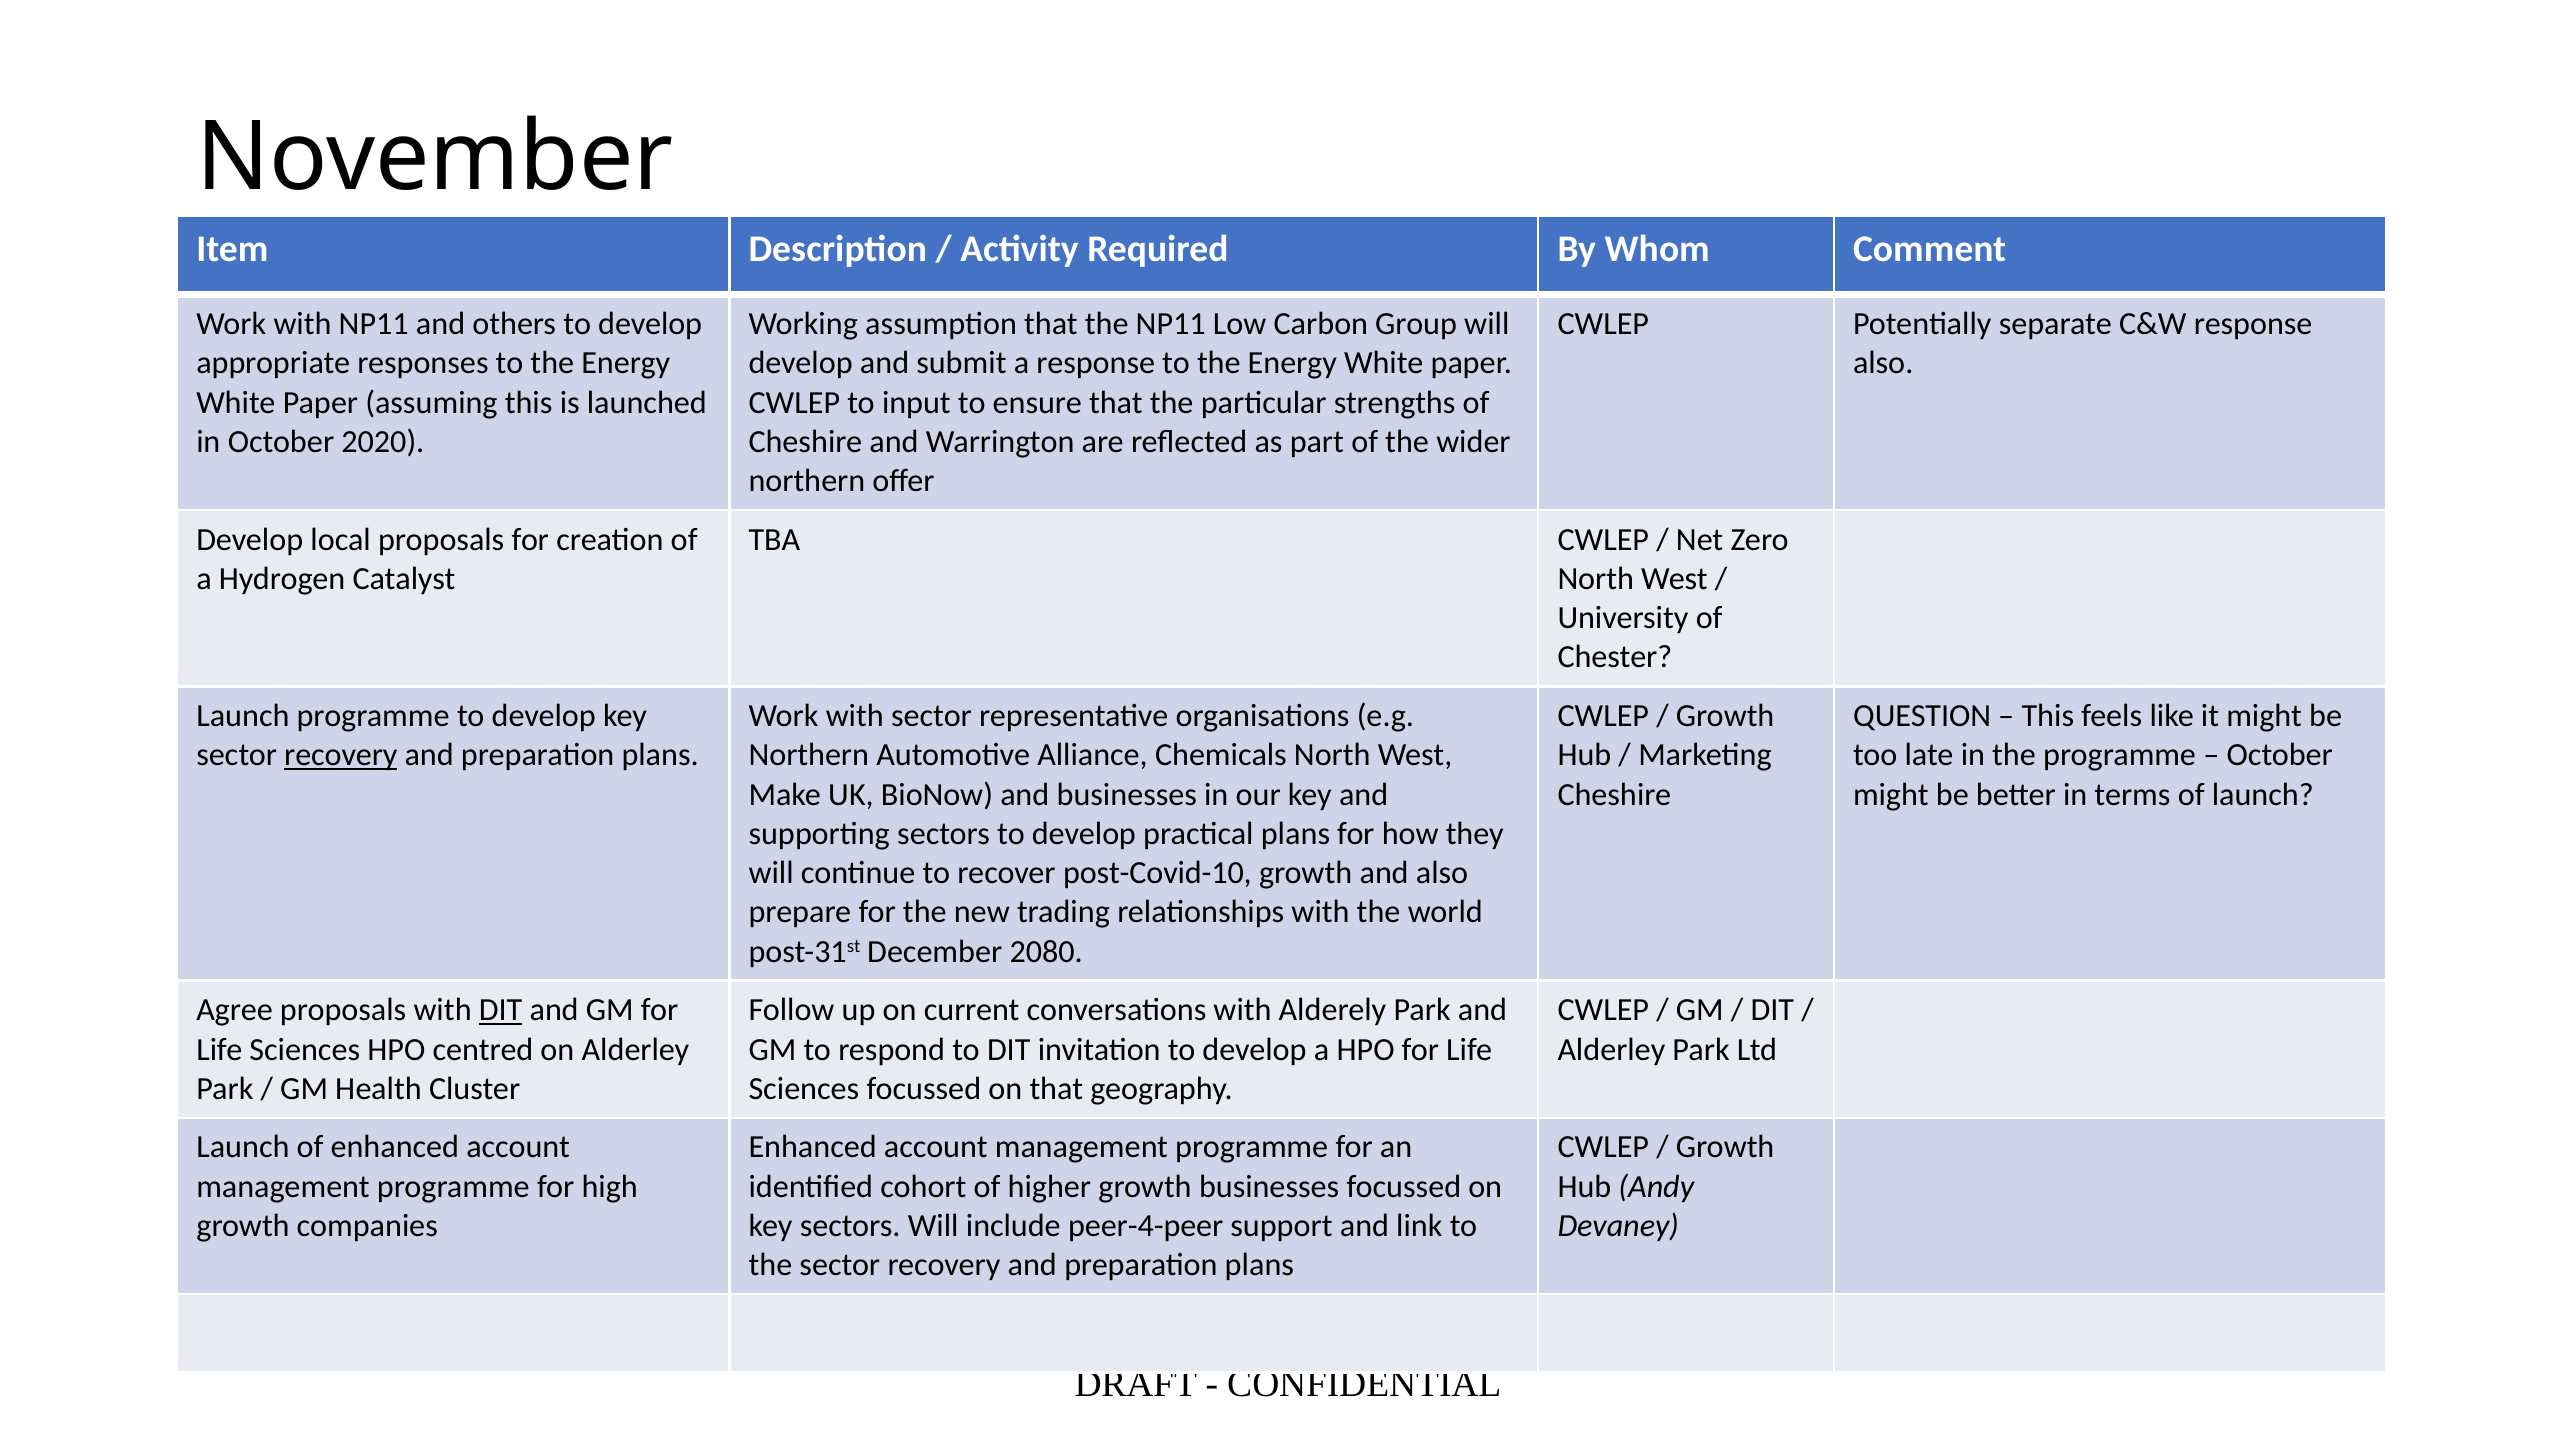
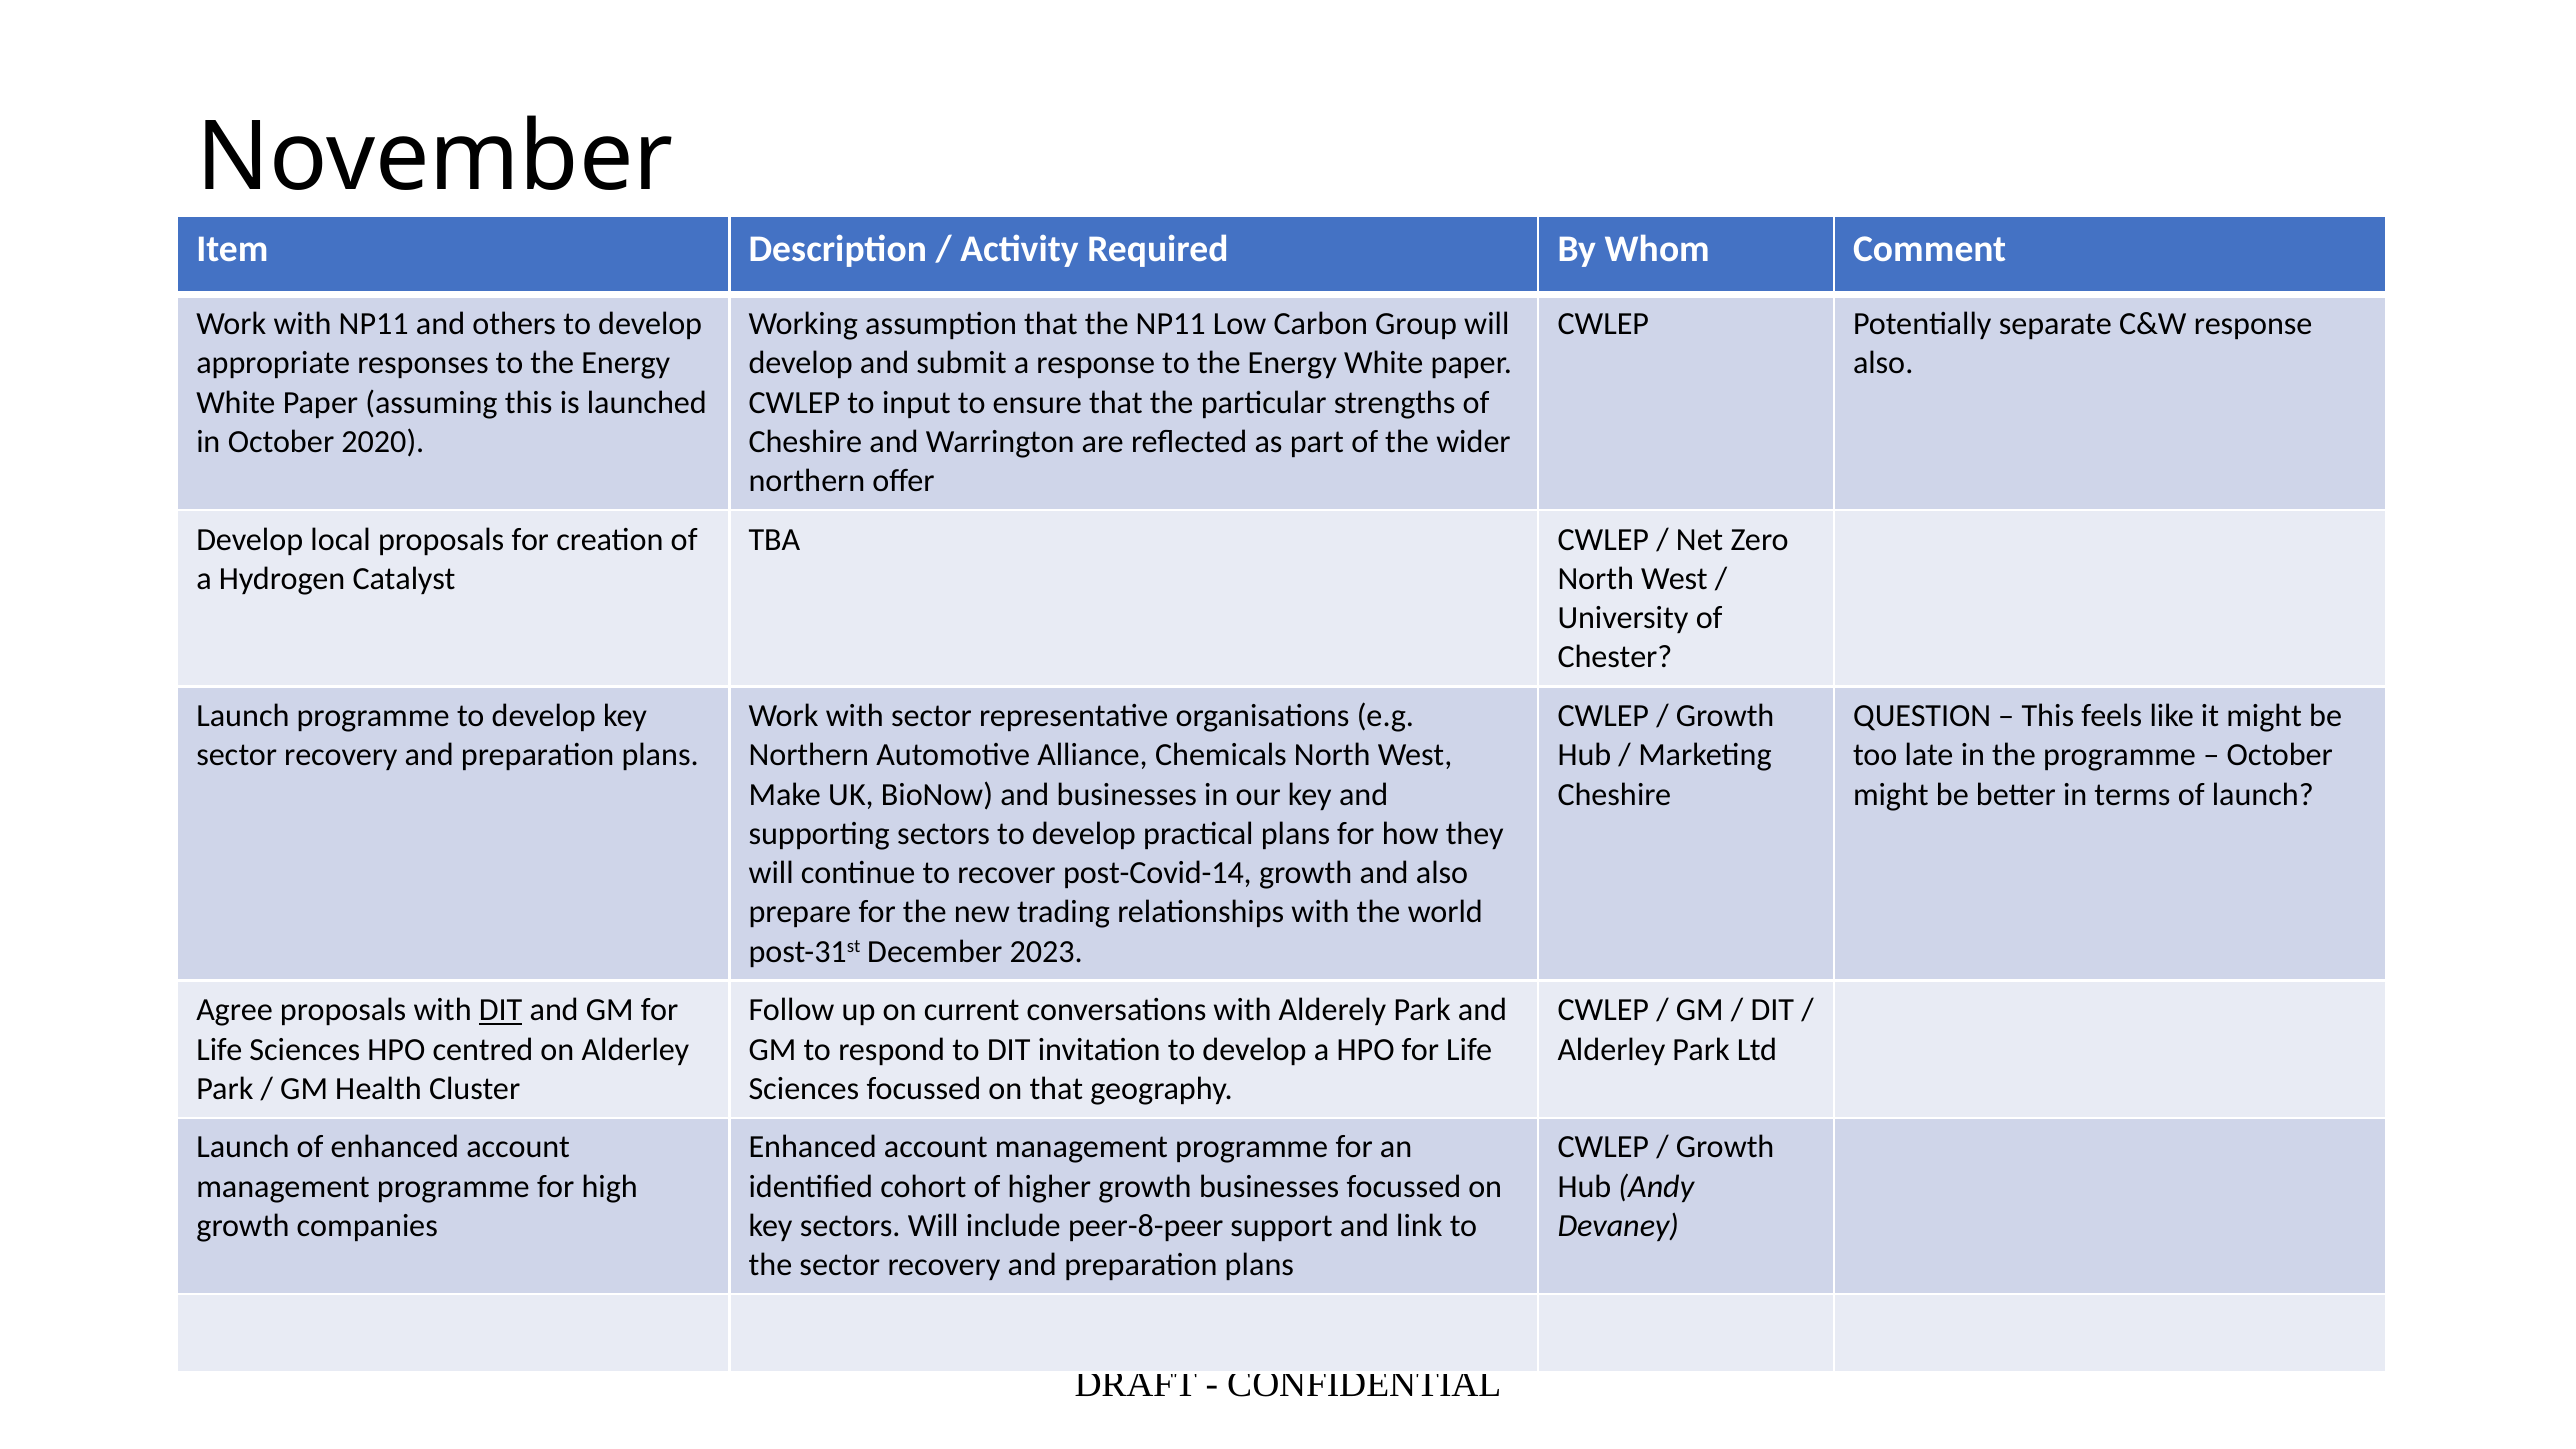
recovery underline: present -> none (341, 755)
post-Covid-10: post-Covid-10 -> post-Covid-14 (1157, 873)
2080: 2080 -> 2023 (1046, 951)
peer-4-peer: peer-4-peer -> peer-8-peer (1146, 1226)
